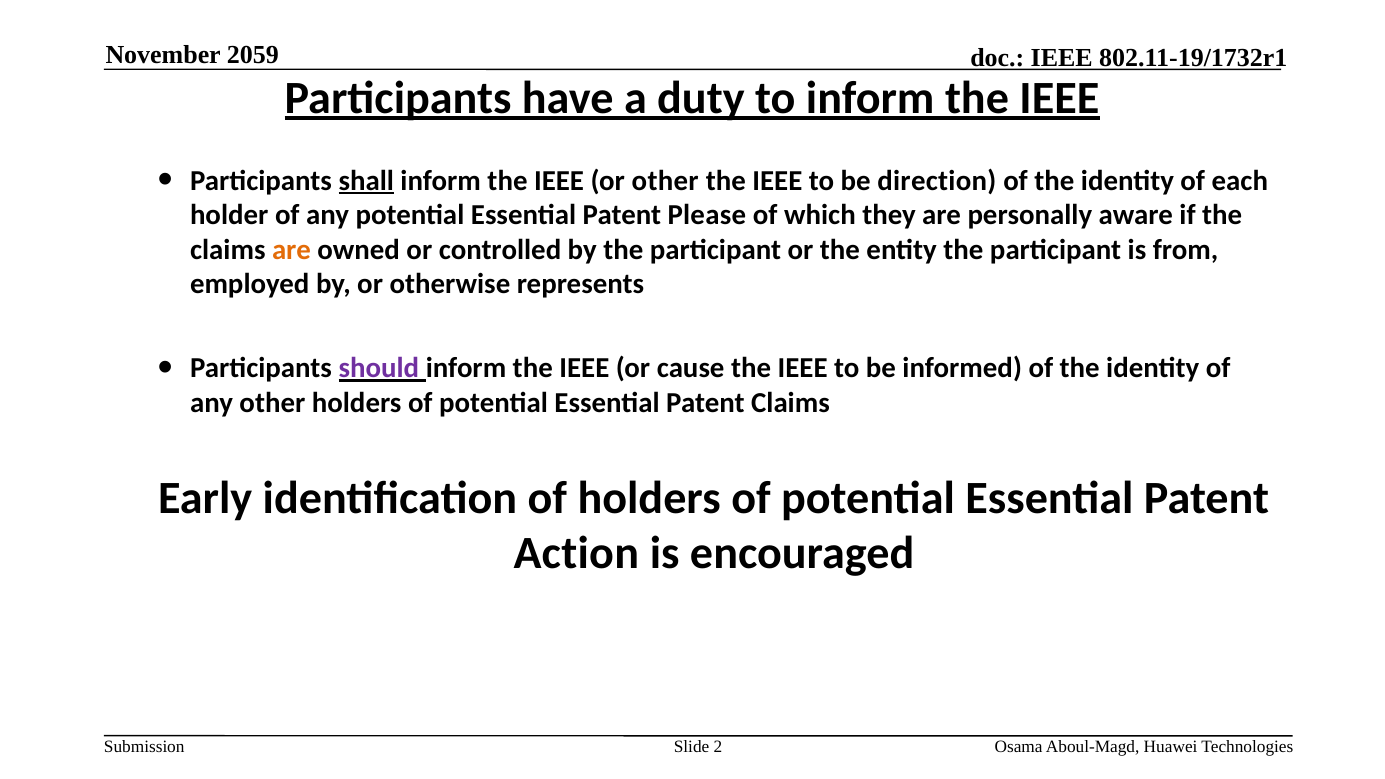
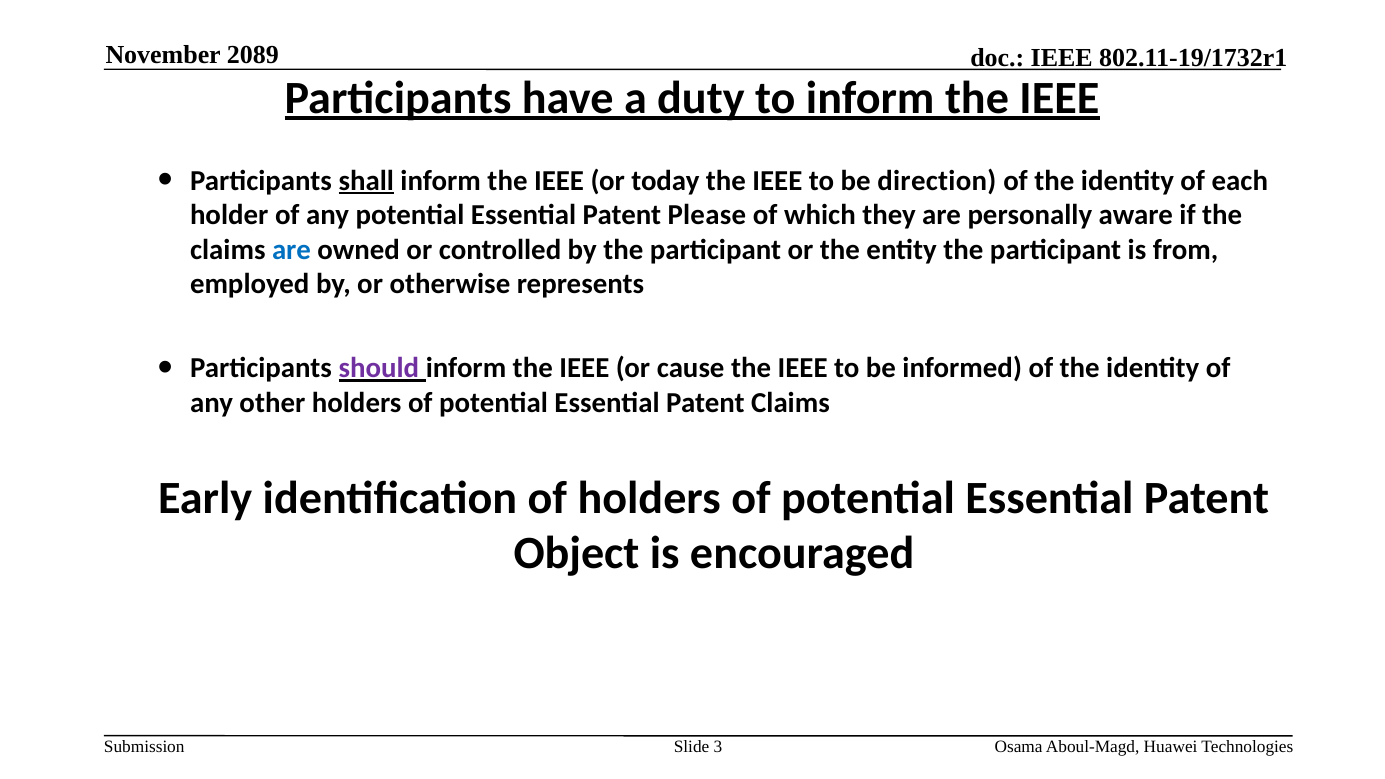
2059: 2059 -> 2089 (253, 55)
or other: other -> today (665, 181)
are colour: orange -> blue (291, 250)
Action: Action -> Object (576, 553)
2: 2 -> 3 (718, 747)
